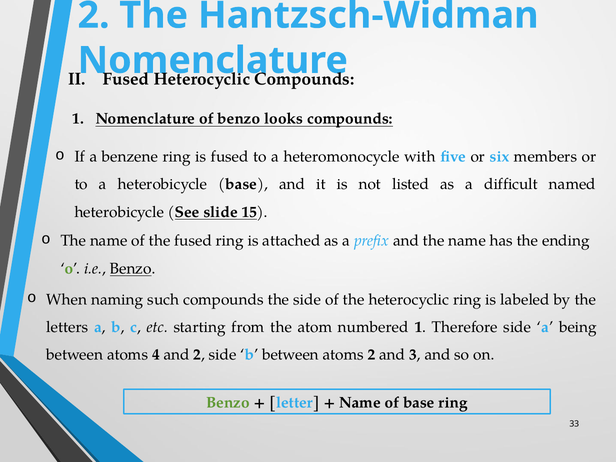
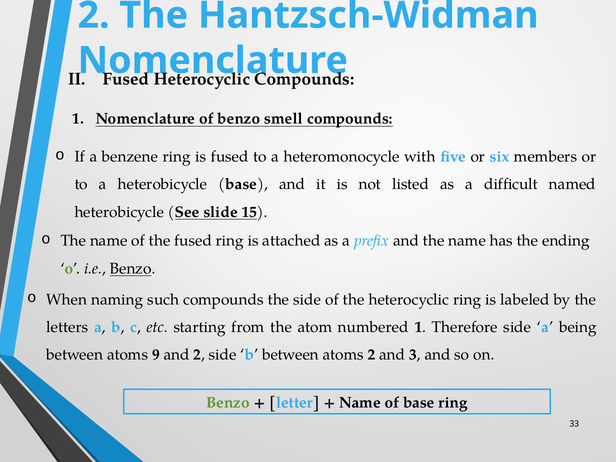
looks: looks -> smell (284, 119)
4: 4 -> 9 (156, 355)
